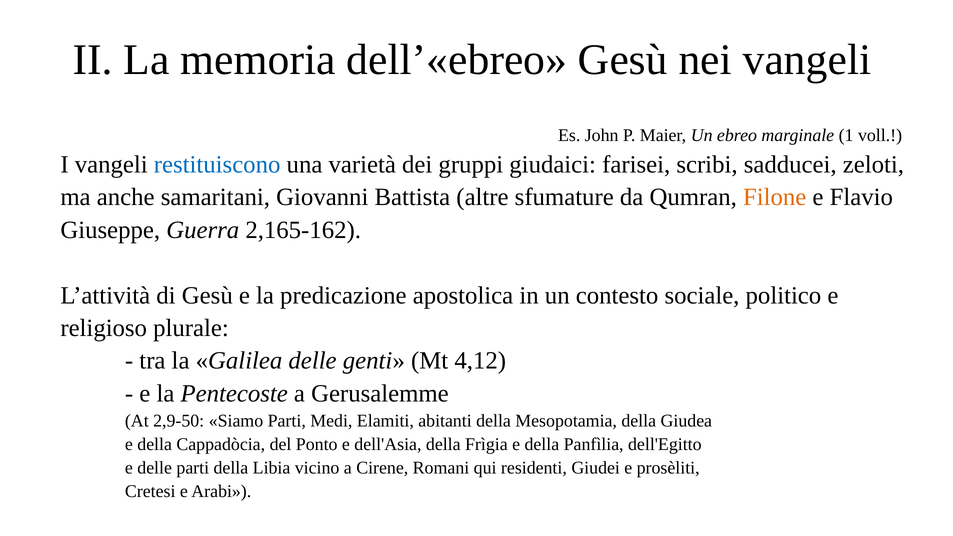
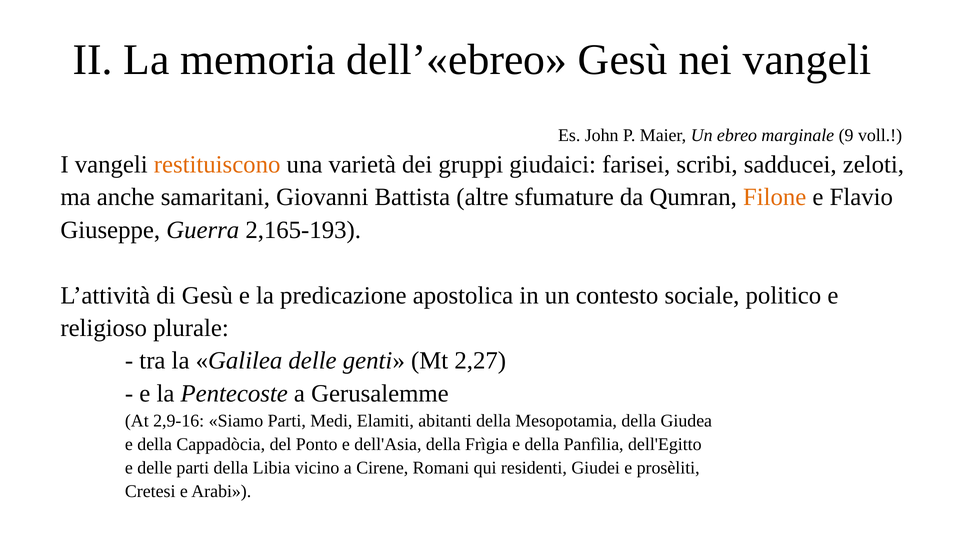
1: 1 -> 9 (846, 135)
restituiscono colour: blue -> orange (217, 164)
2,165-162: 2,165-162 -> 2,165-193 (303, 230)
4,12: 4,12 -> 2,27 (480, 361)
2,9-50: 2,9-50 -> 2,9-16 (179, 421)
